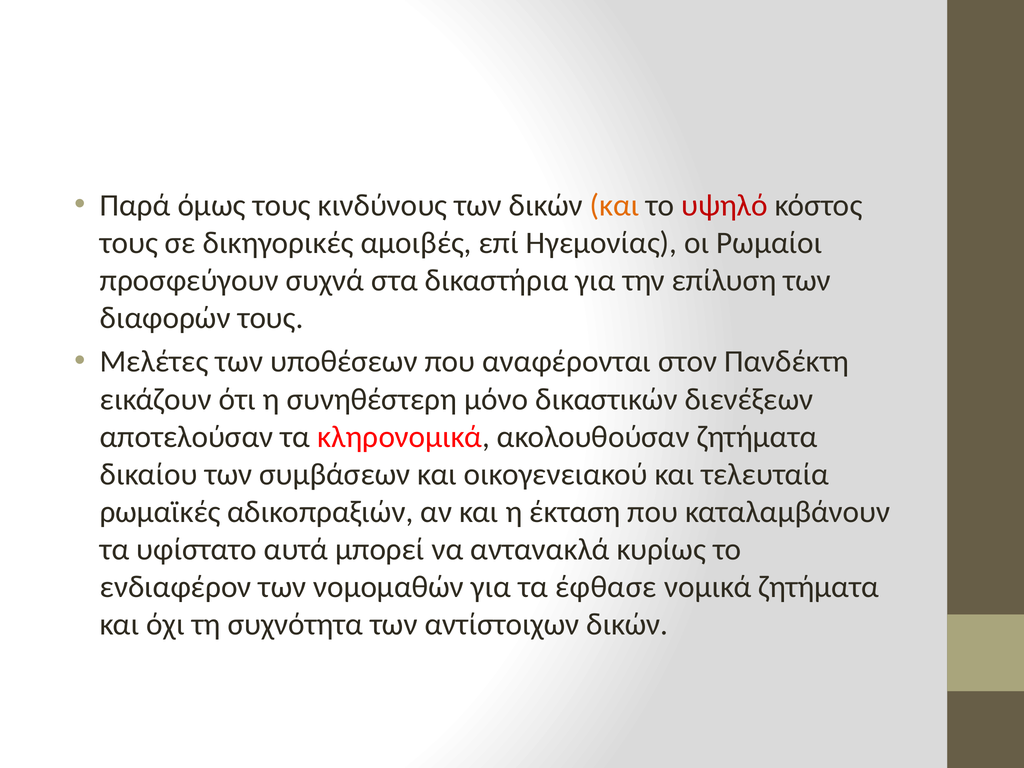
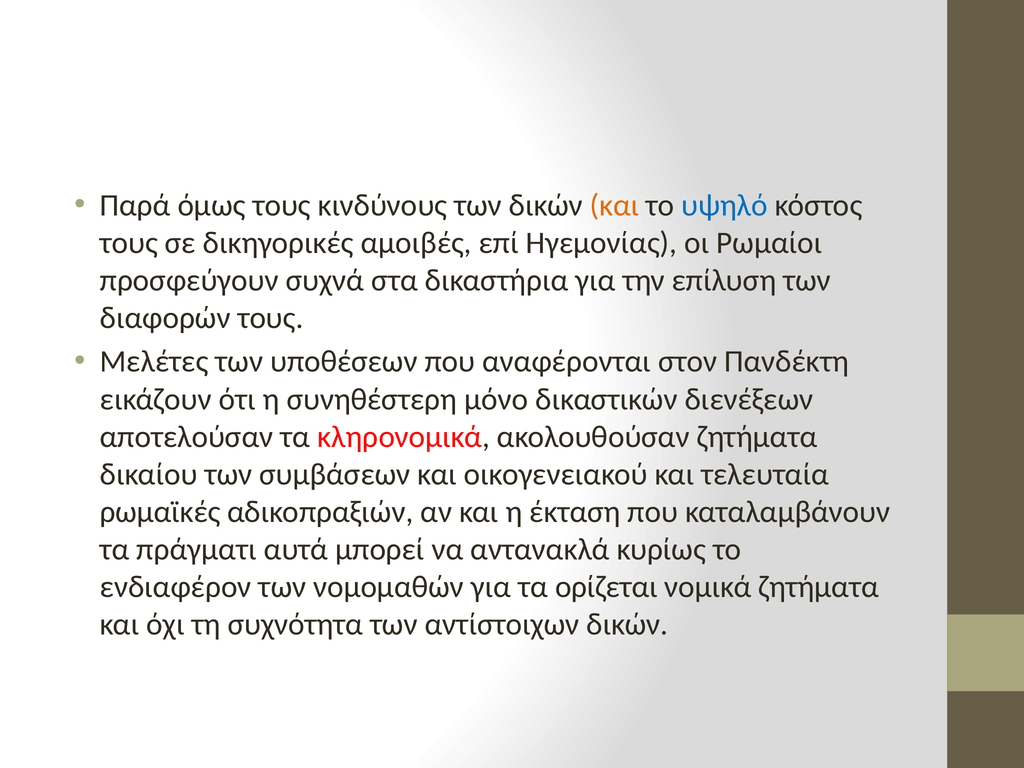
υψηλό colour: red -> blue (724, 205)
υφίστατο: υφίστατο -> πράγματι (197, 549)
έφθασε: έφθασε -> ορίζεται (606, 587)
